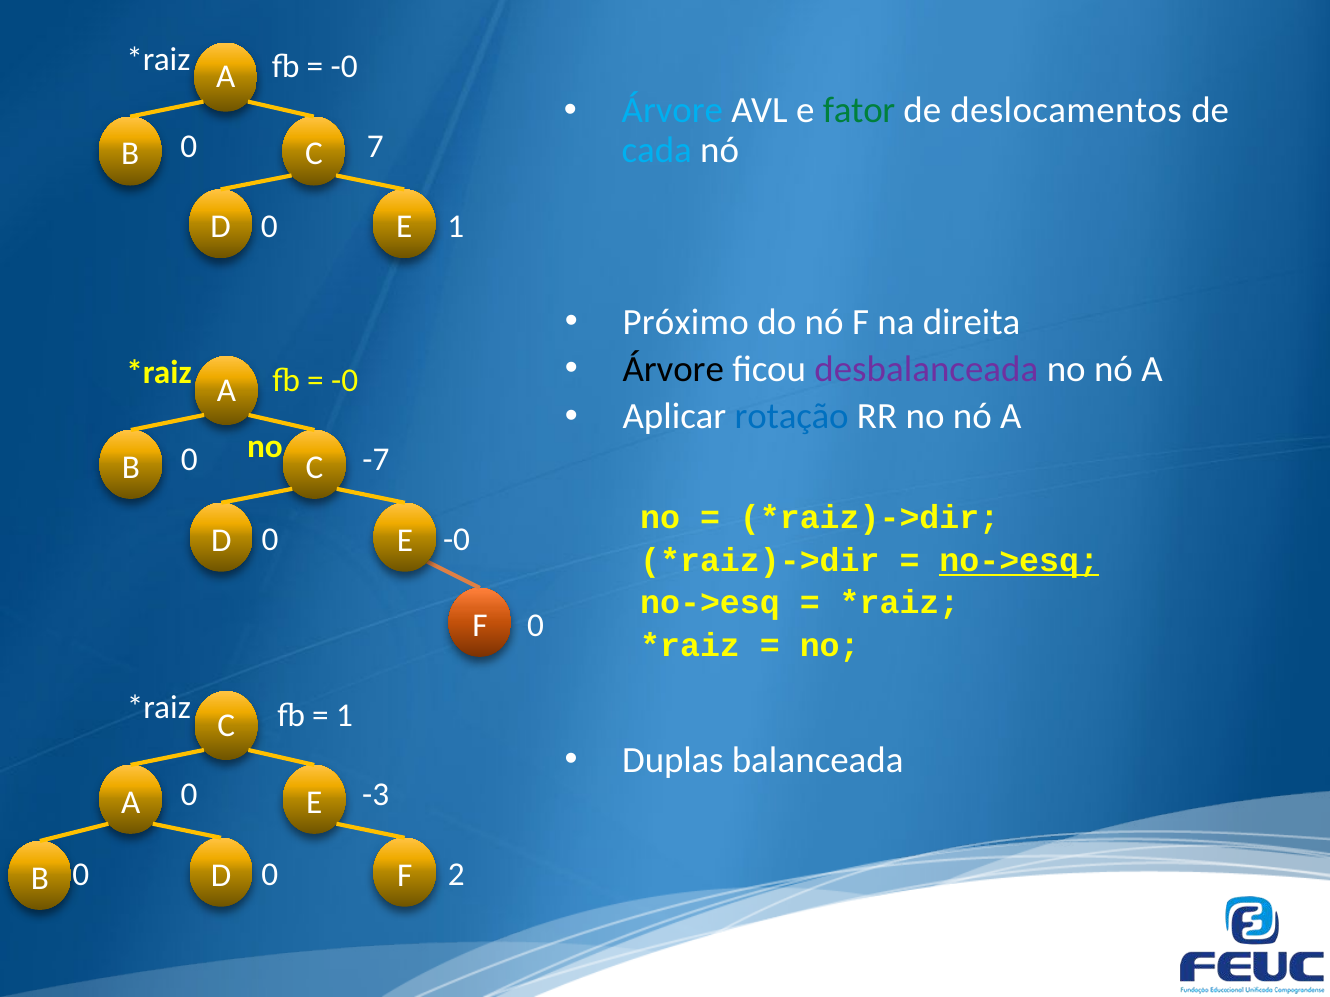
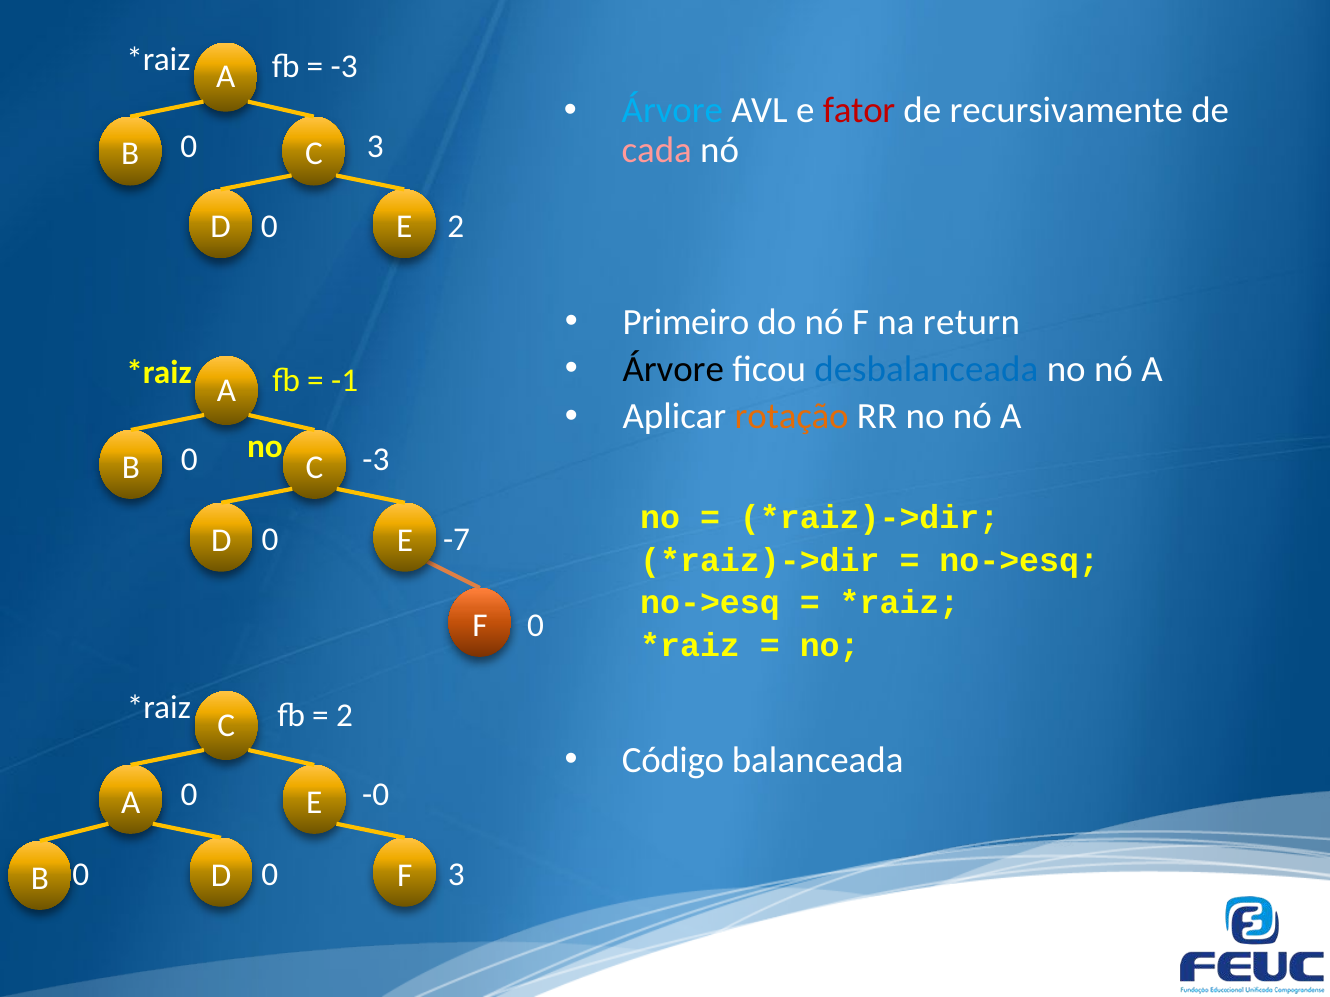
-0: -0 -> -3 (344, 67)
fator colour: green -> red (859, 111)
deslocamentos: deslocamentos -> recursivamente (1066, 111)
7: 7 -> 3 (375, 146)
cada colour: light blue -> pink (657, 150)
0 1: 1 -> 2 (456, 227)
Próximo: Próximo -> Primeiro (686, 322)
direita: direita -> return (971, 322)
desbalanceada colour: purple -> blue (926, 369)
-0: -0 -> -1 (345, 380)
rotação colour: blue -> orange (792, 417)
0 -7: -7 -> -3 (376, 460)
0 -0: -0 -> -7 (457, 540)
no->esq underline: present -> none (1019, 561)
1: 1 -> 2 (345, 715)
Duplas: Duplas -> Código (673, 761)
-3: -3 -> -0 (376, 795)
2: 2 -> 3 (456, 875)
